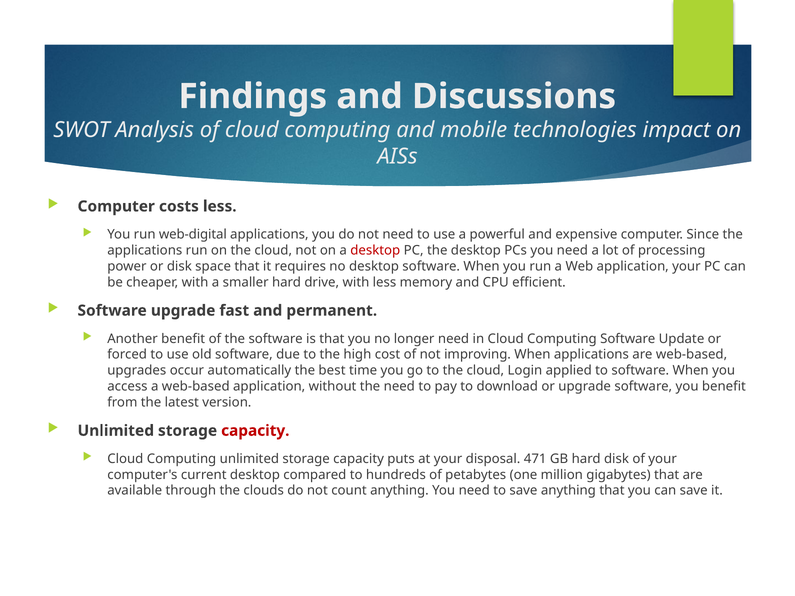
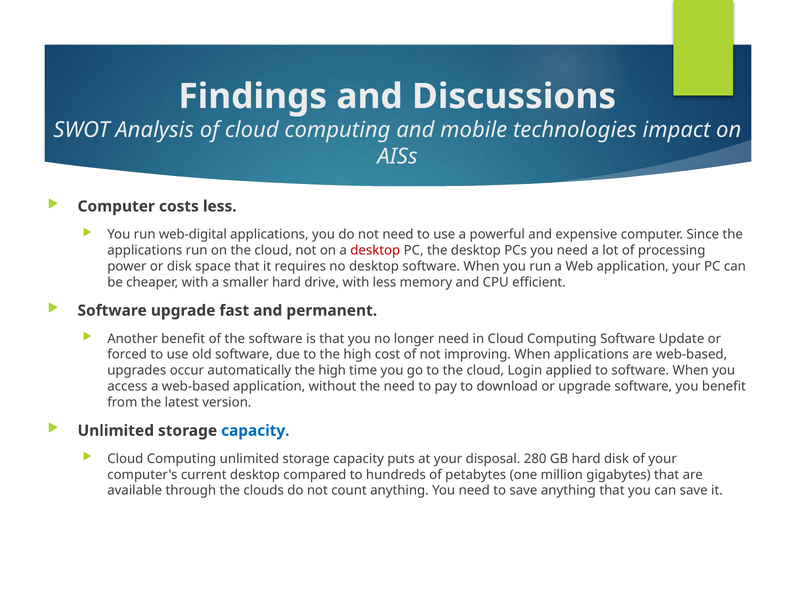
automatically the best: best -> high (332, 371)
capacity colour: red -> blue (255, 431)
471: 471 -> 280 (535, 459)
